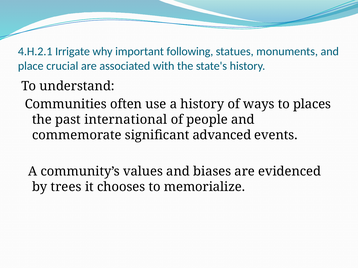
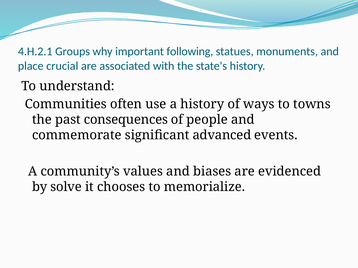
Irrigate: Irrigate -> Groups (73, 52)
places: places -> towns (312, 104)
international: international -> consequences (126, 120)
trees: trees -> solve (66, 187)
